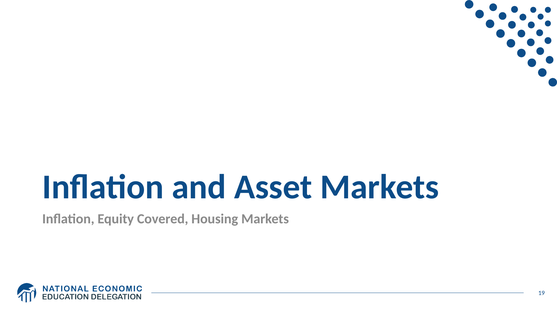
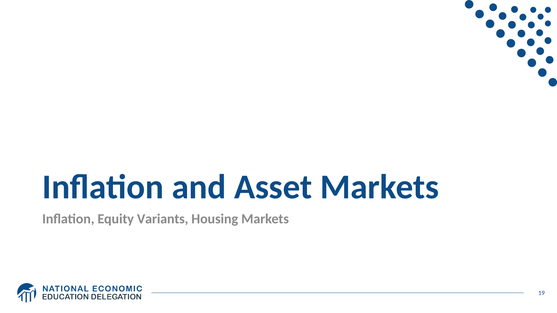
Covered: Covered -> Variants (163, 219)
